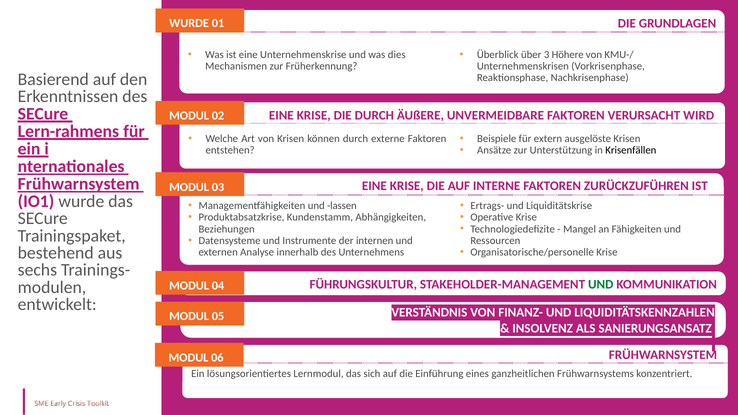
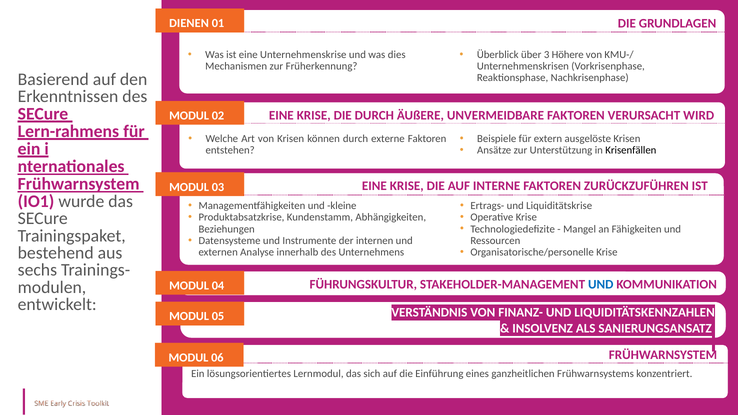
WURDE: WURDE -> DIENEN (189, 23)
lassen: lassen -> kleine (342, 206)
UND colour: green -> blue (601, 284)
